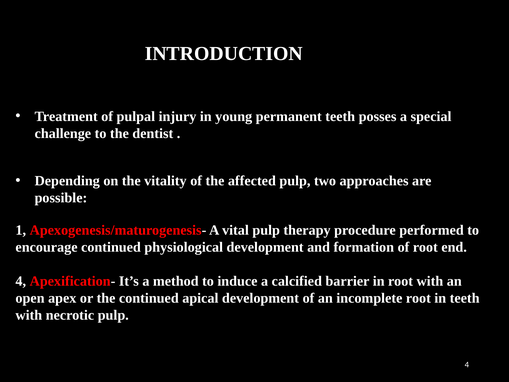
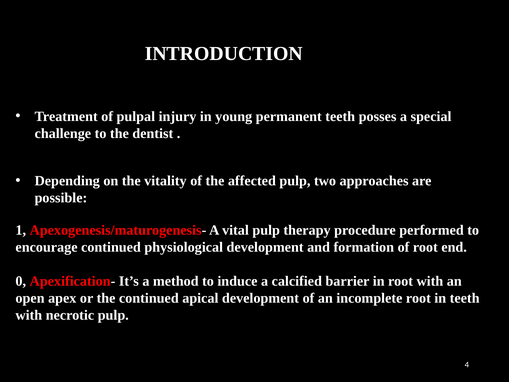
4: 4 -> 0 (21, 281)
